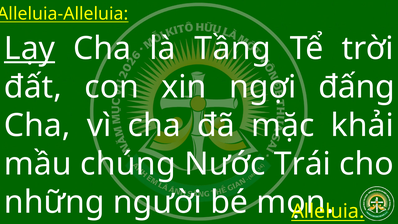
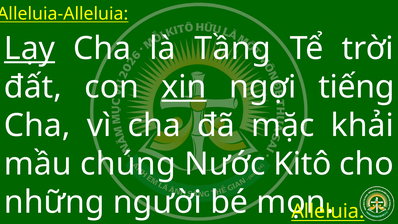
xin underline: none -> present (184, 87)
đấng: đấng -> tiếng (357, 87)
Trái: Trái -> Kitô (303, 164)
